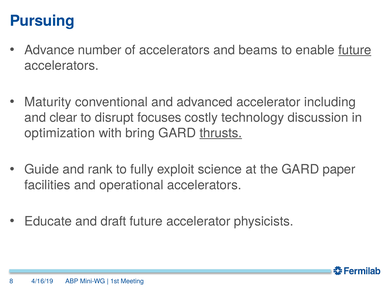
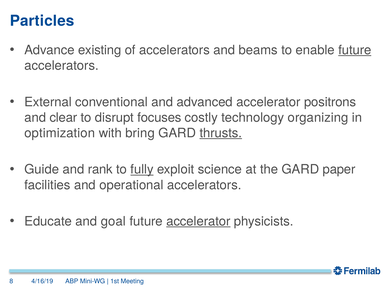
Pursuing: Pursuing -> Particles (42, 21)
number: number -> existing (100, 50)
Maturity: Maturity -> External (48, 102)
including: including -> positrons (330, 102)
discussion: discussion -> organizing (318, 118)
fully underline: none -> present (142, 170)
draft: draft -> goal (113, 222)
accelerator underline: none -> present (198, 222)
